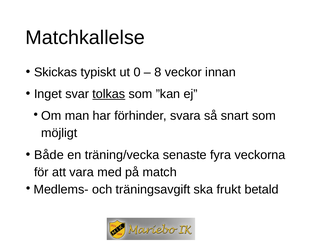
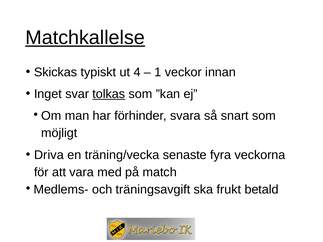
Matchkallelse underline: none -> present (85, 38)
0: 0 -> 4 (137, 72)
8: 8 -> 1 (158, 72)
Både: Både -> Driva (49, 155)
